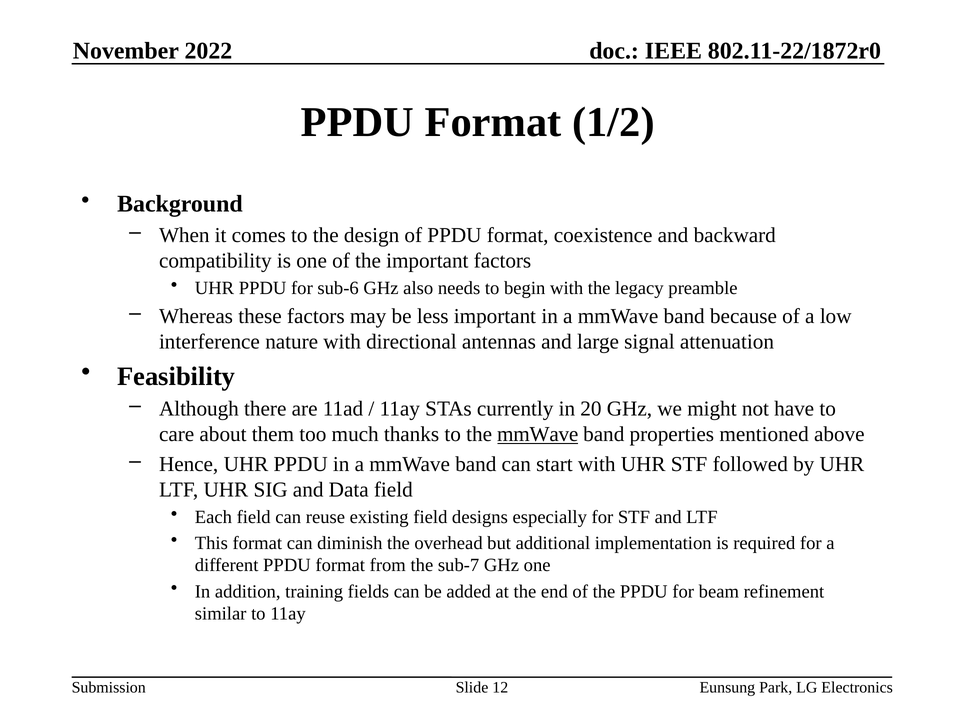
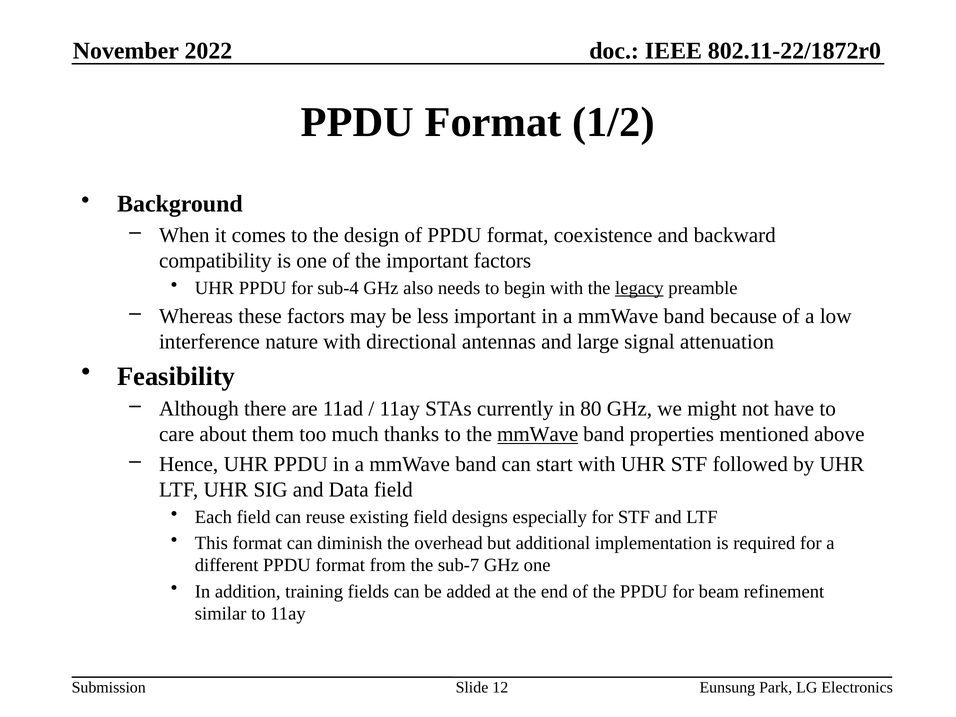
sub-6: sub-6 -> sub-4 (338, 288)
legacy underline: none -> present (639, 288)
20: 20 -> 80 (591, 409)
